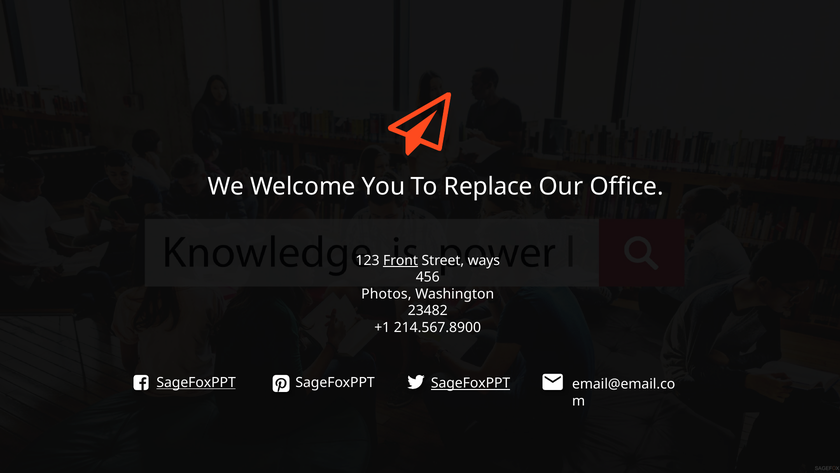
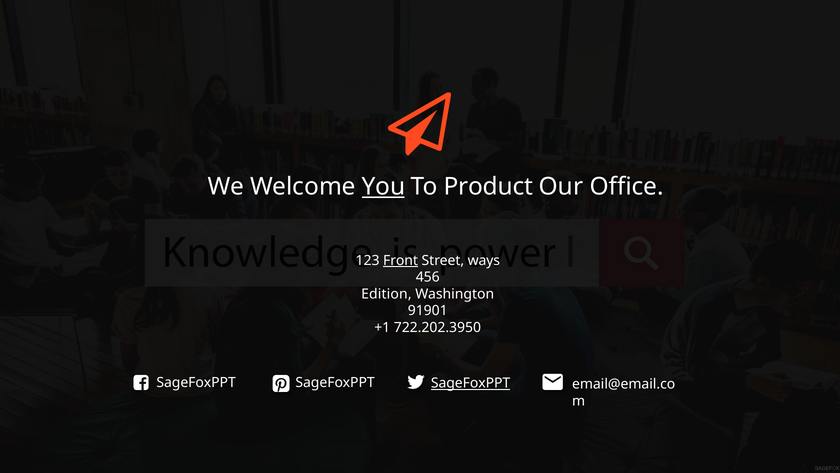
You underline: none -> present (383, 187)
Replace: Replace -> Product (488, 187)
Photos: Photos -> Edition (386, 294)
23482: 23482 -> 91901 (428, 310)
214.567.8900: 214.567.8900 -> 722.202.3950 (437, 327)
SageFoxPPT underline: present -> none (196, 382)
